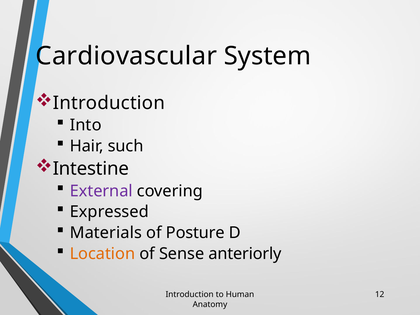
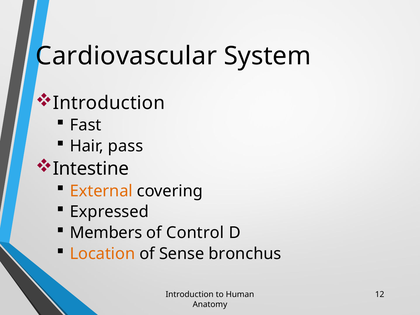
Into: Into -> Fast (86, 125)
such: such -> pass (126, 146)
External colour: purple -> orange (101, 191)
Materials: Materials -> Members (106, 233)
Posture: Posture -> Control (195, 233)
anteriorly: anteriorly -> bronchus (245, 254)
